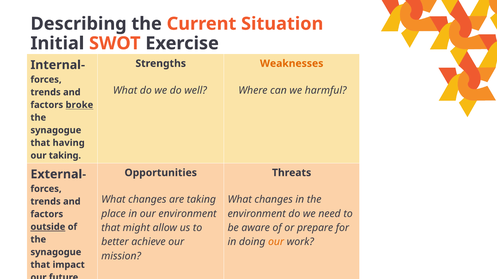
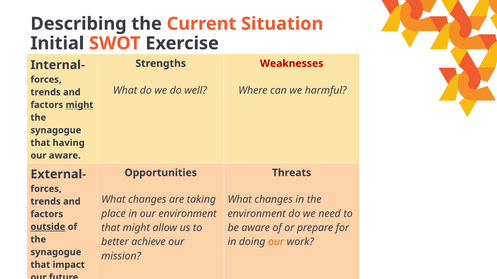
Weaknesses colour: orange -> red (292, 64)
factors broke: broke -> might (79, 105)
our taking: taking -> aware (65, 156)
